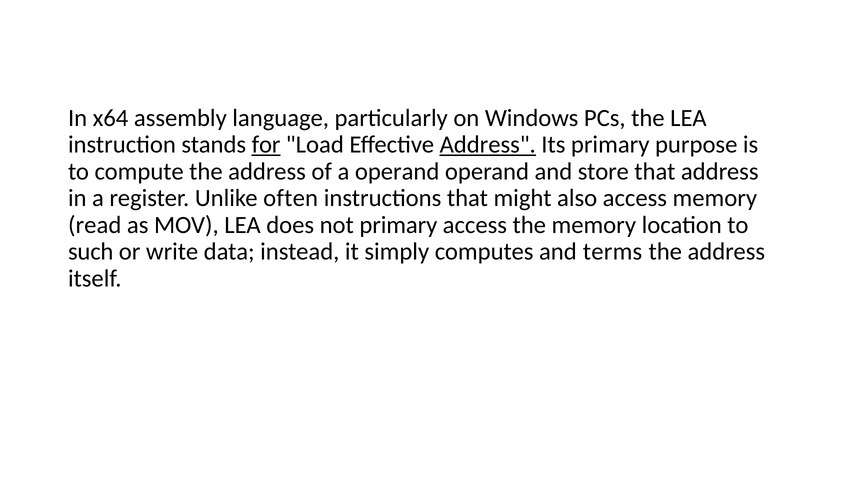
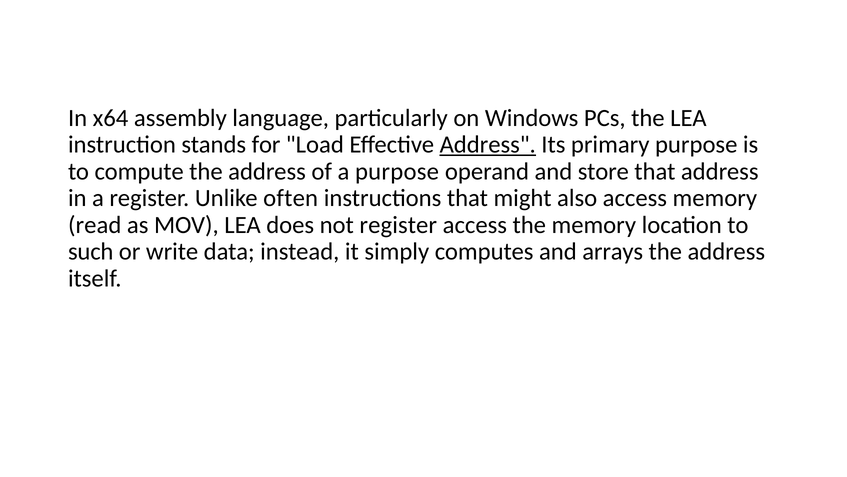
for underline: present -> none (266, 145)
a operand: operand -> purpose (397, 171)
not primary: primary -> register (398, 225)
terms: terms -> arrays (613, 251)
